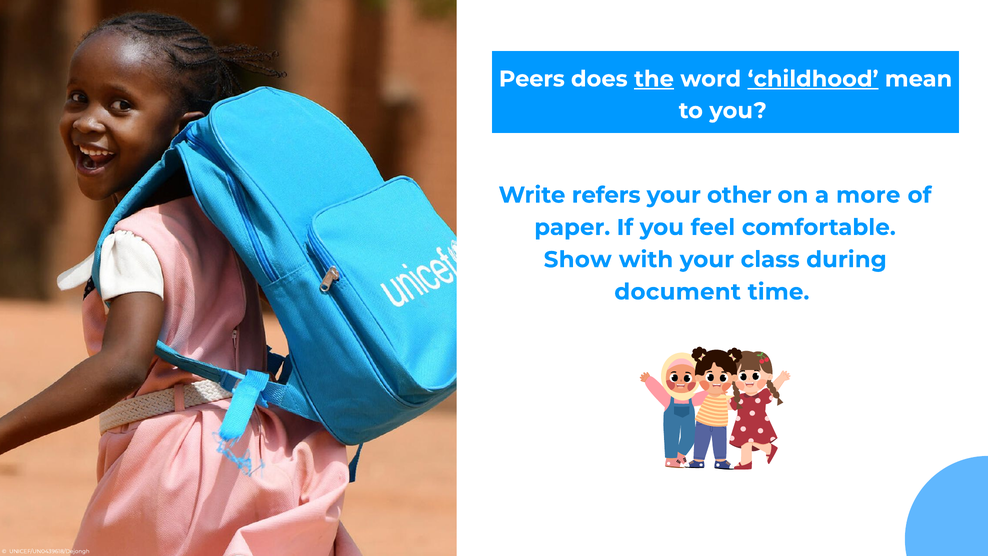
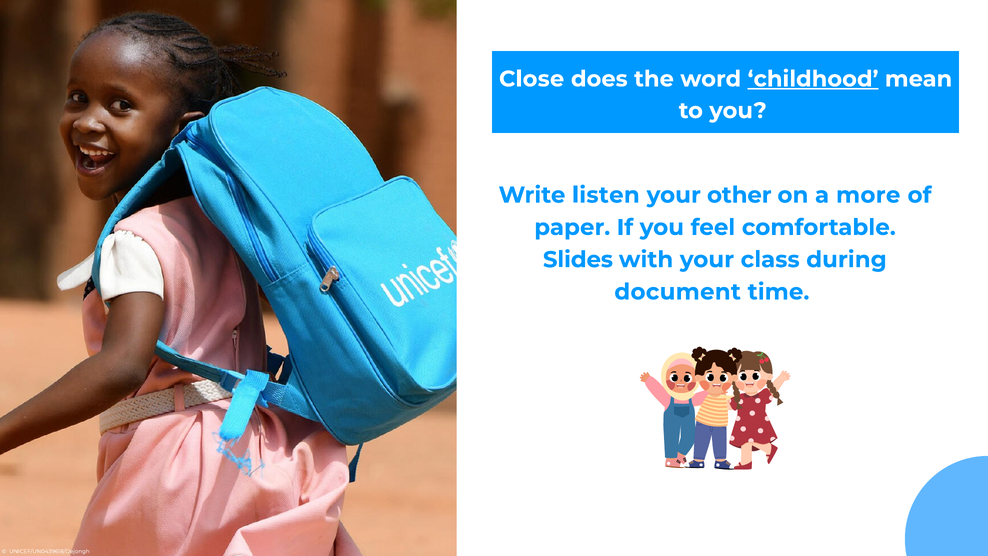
Peers: Peers -> Close (532, 79)
the underline: present -> none (654, 79)
refers: refers -> listen (606, 195)
Show: Show -> Slides (578, 260)
